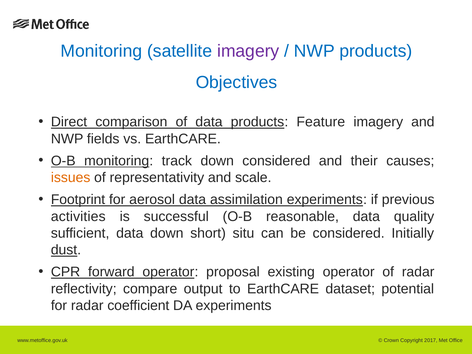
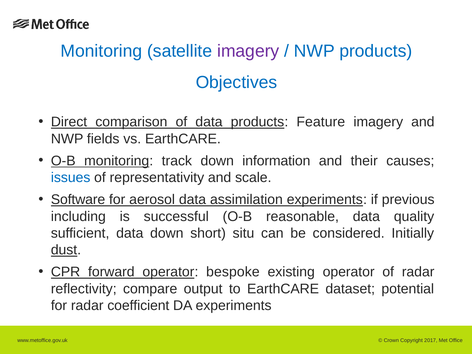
down considered: considered -> information (276, 161)
issues colour: orange -> blue (71, 178)
Footprint: Footprint -> Software (78, 200)
activities: activities -> including (78, 216)
proposal: proposal -> bespoke (233, 272)
